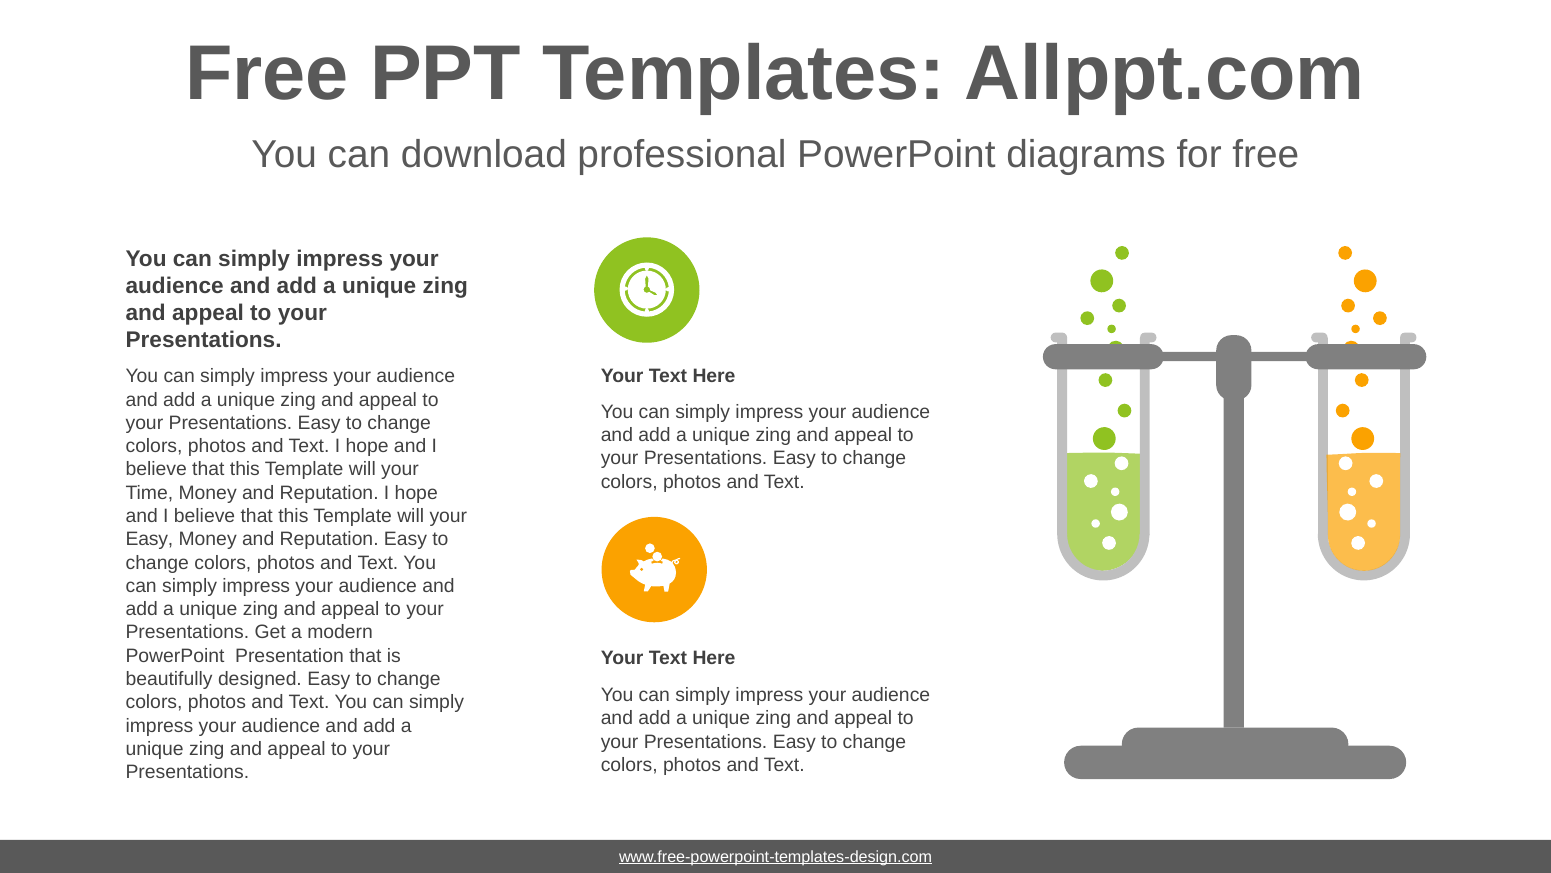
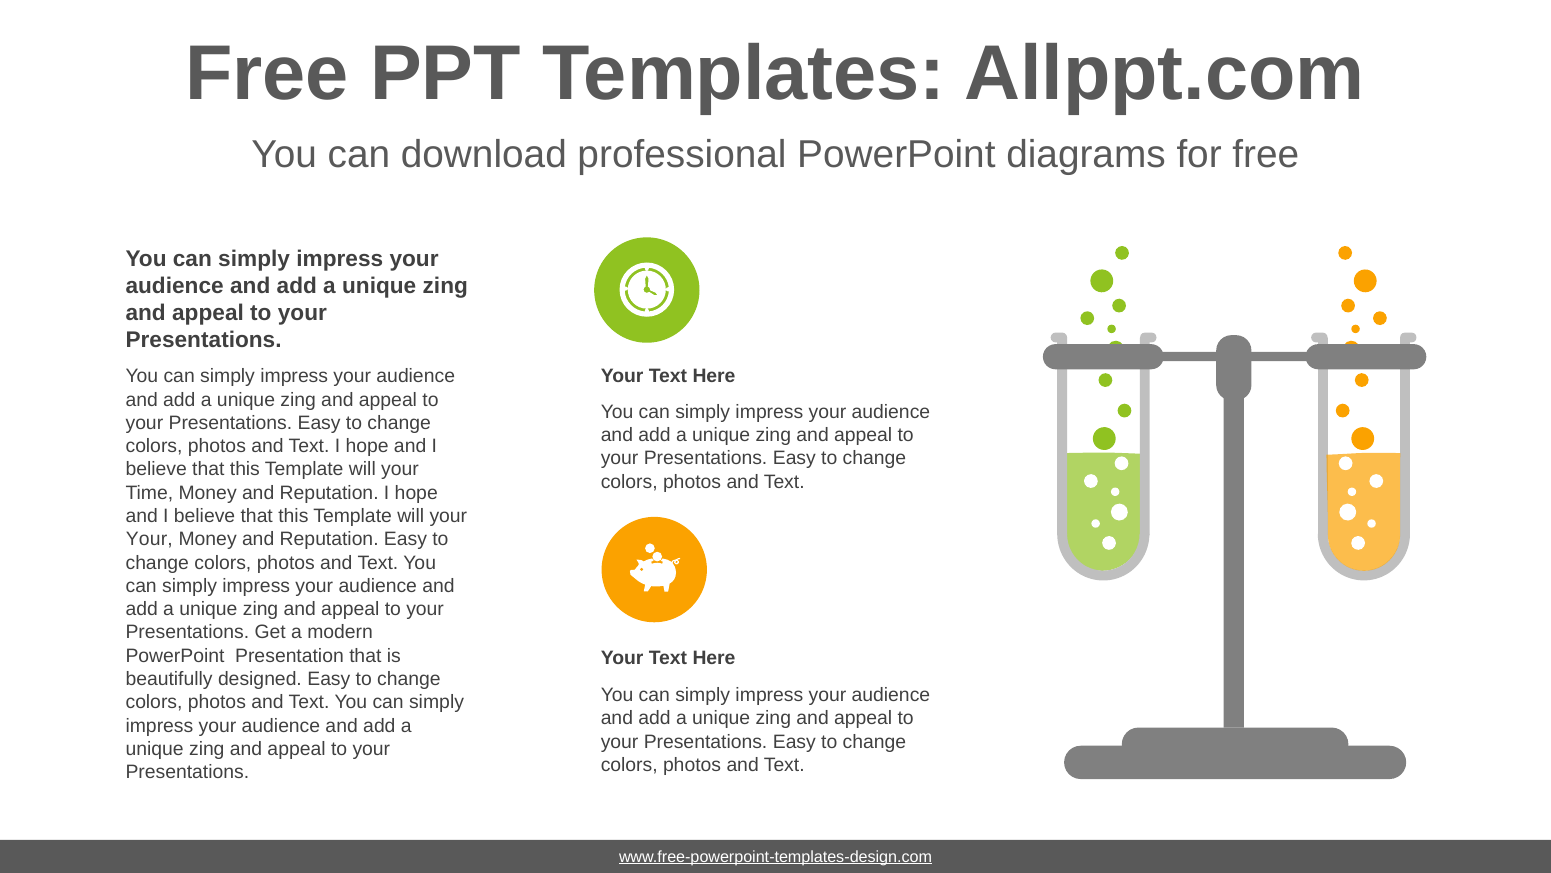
Easy: Easy -> Your (149, 539)
